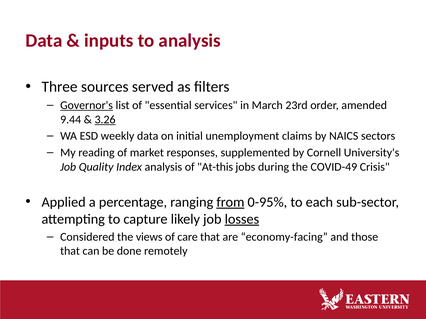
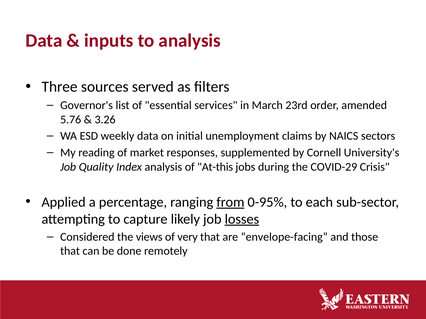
Governor's underline: present -> none (87, 105)
9.44: 9.44 -> 5.76 (71, 120)
3.26 underline: present -> none (105, 120)
COVID-49: COVID-49 -> COVID-29 (334, 167)
care: care -> very (188, 237)
economy-facing: economy-facing -> envelope-facing (284, 237)
